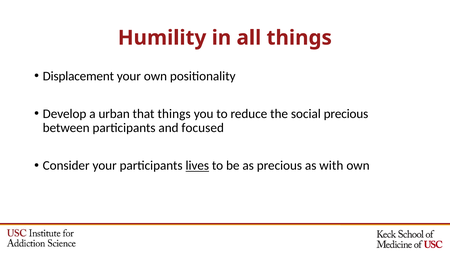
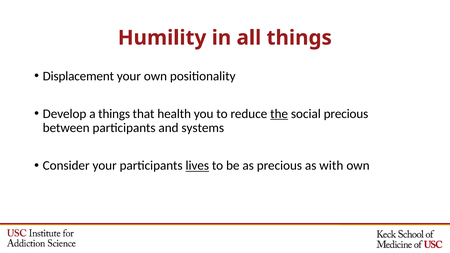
a urban: urban -> things (114, 114)
that things: things -> health (174, 114)
the underline: none -> present (279, 114)
focused: focused -> systems (203, 128)
